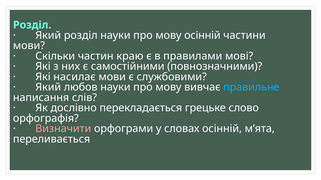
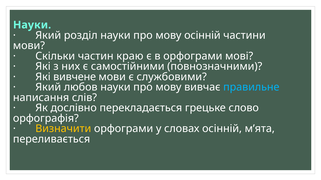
Розділ: Розділ -> Науки (32, 25)
в правилами: правилами -> орфограми (193, 56)
насилає: насилає -> вивчене (75, 77)
Визначити colour: pink -> yellow (63, 129)
